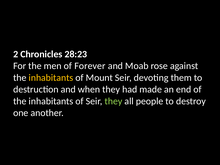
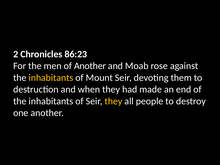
28:23: 28:23 -> 86:23 (76, 54)
of Forever: Forever -> Another (90, 66)
they colour: light green -> yellow (113, 101)
